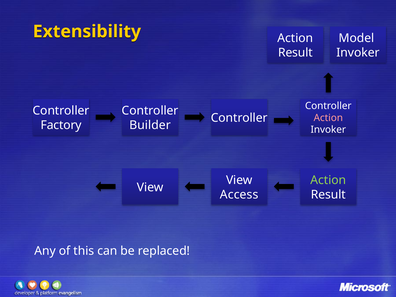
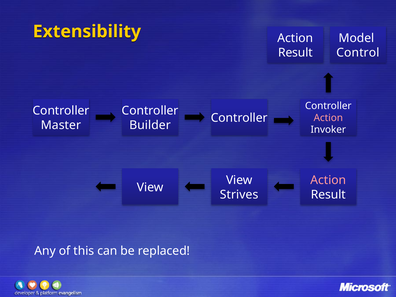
Invoker: Invoker -> Control (358, 53)
Factory: Factory -> Master (61, 125)
Action colour: light green -> pink (328, 180)
Access: Access -> Strives (239, 195)
